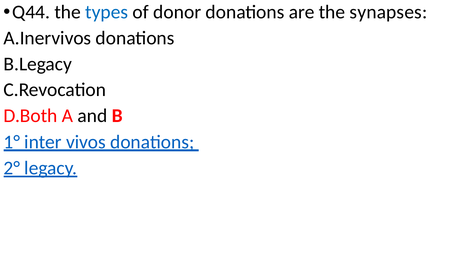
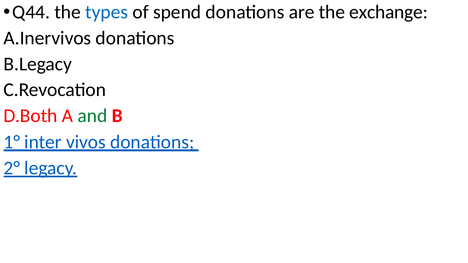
donor: donor -> spend (177, 12)
synapses: synapses -> exchange (389, 12)
and colour: black -> green (92, 116)
